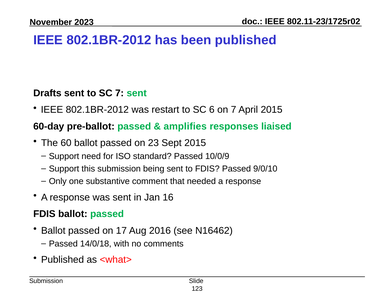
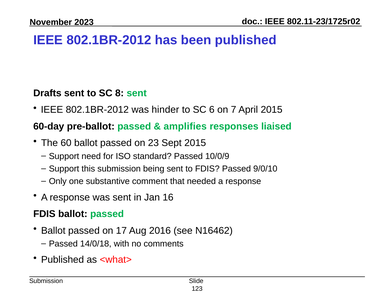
SC 7: 7 -> 8 (119, 93)
restart: restart -> hinder (165, 110)
